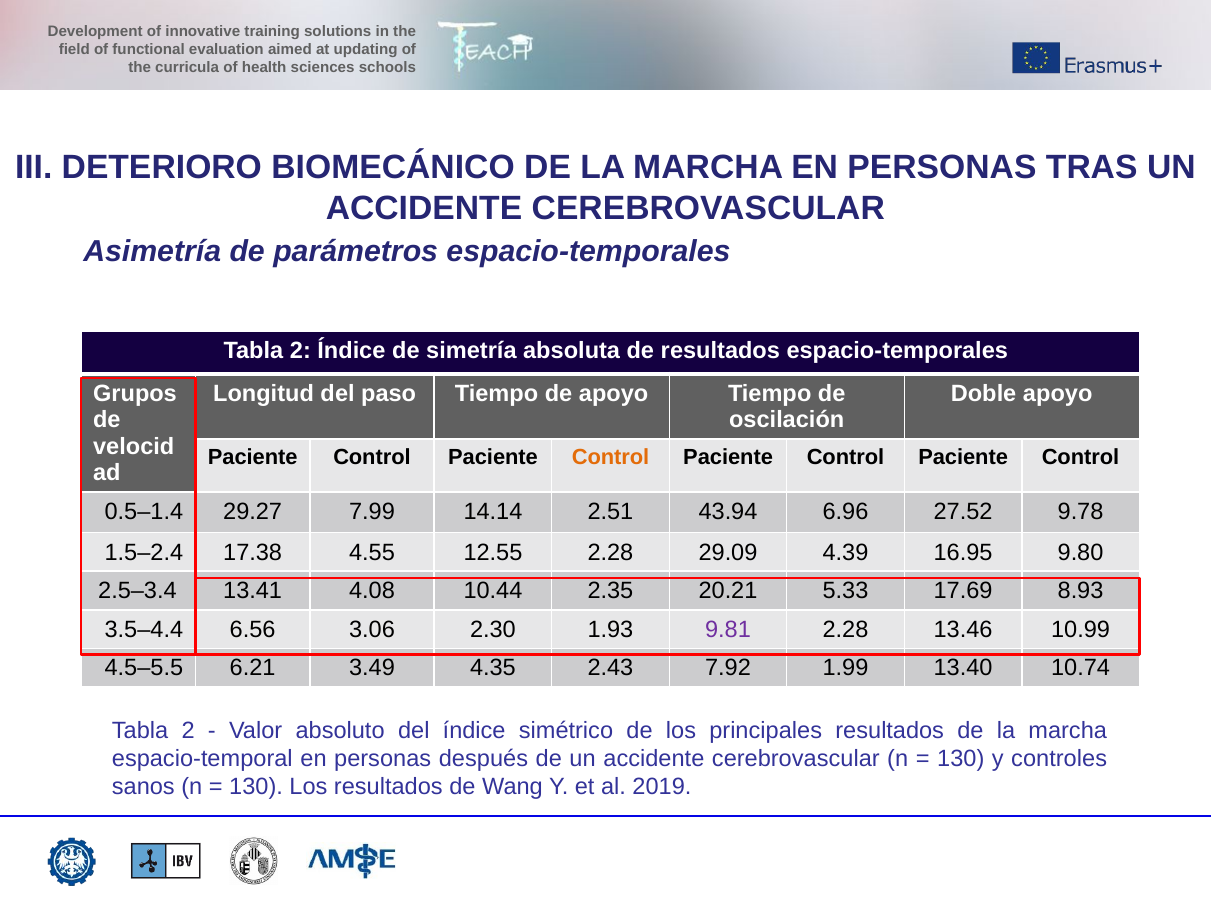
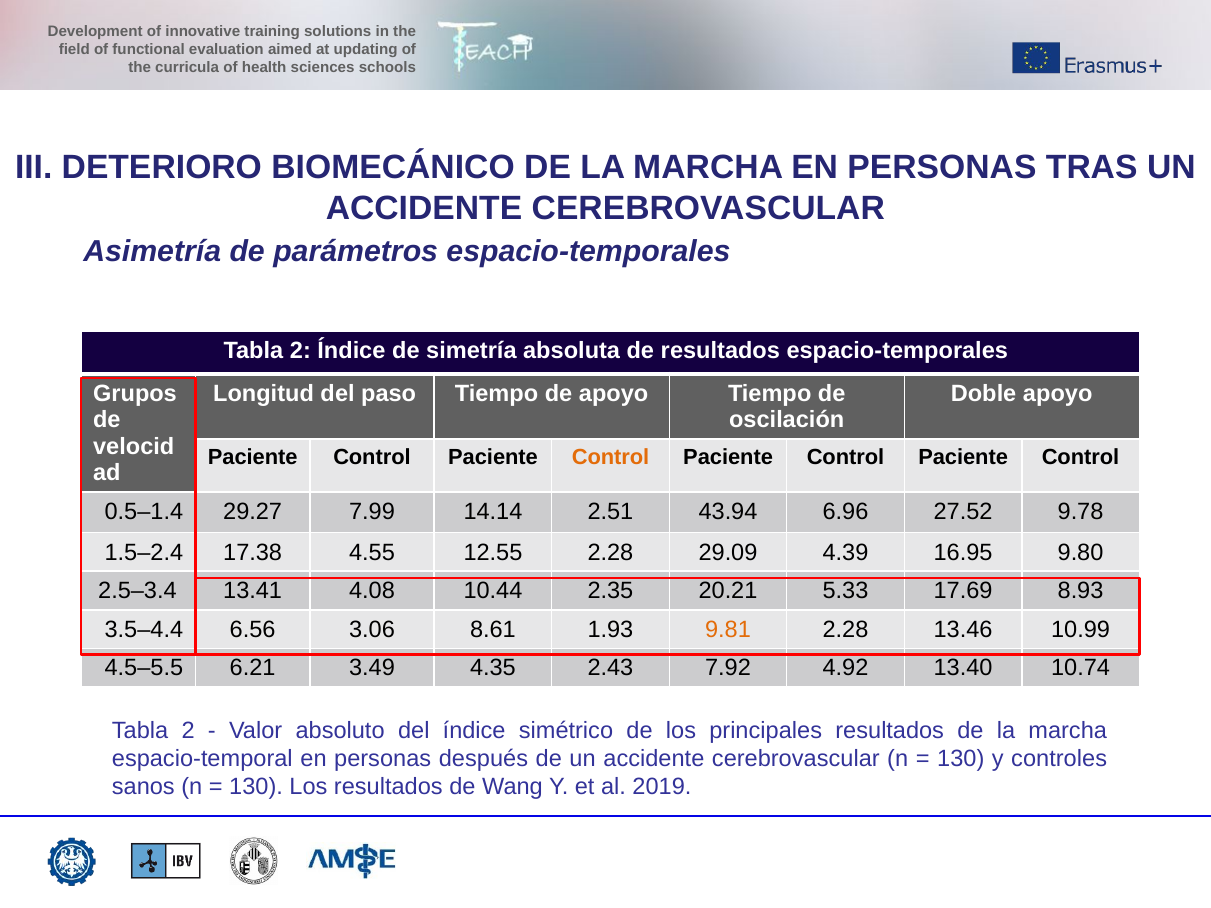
2.30: 2.30 -> 8.61 (493, 630)
9.81 colour: purple -> orange (728, 630)
1.99: 1.99 -> 4.92 (846, 668)
